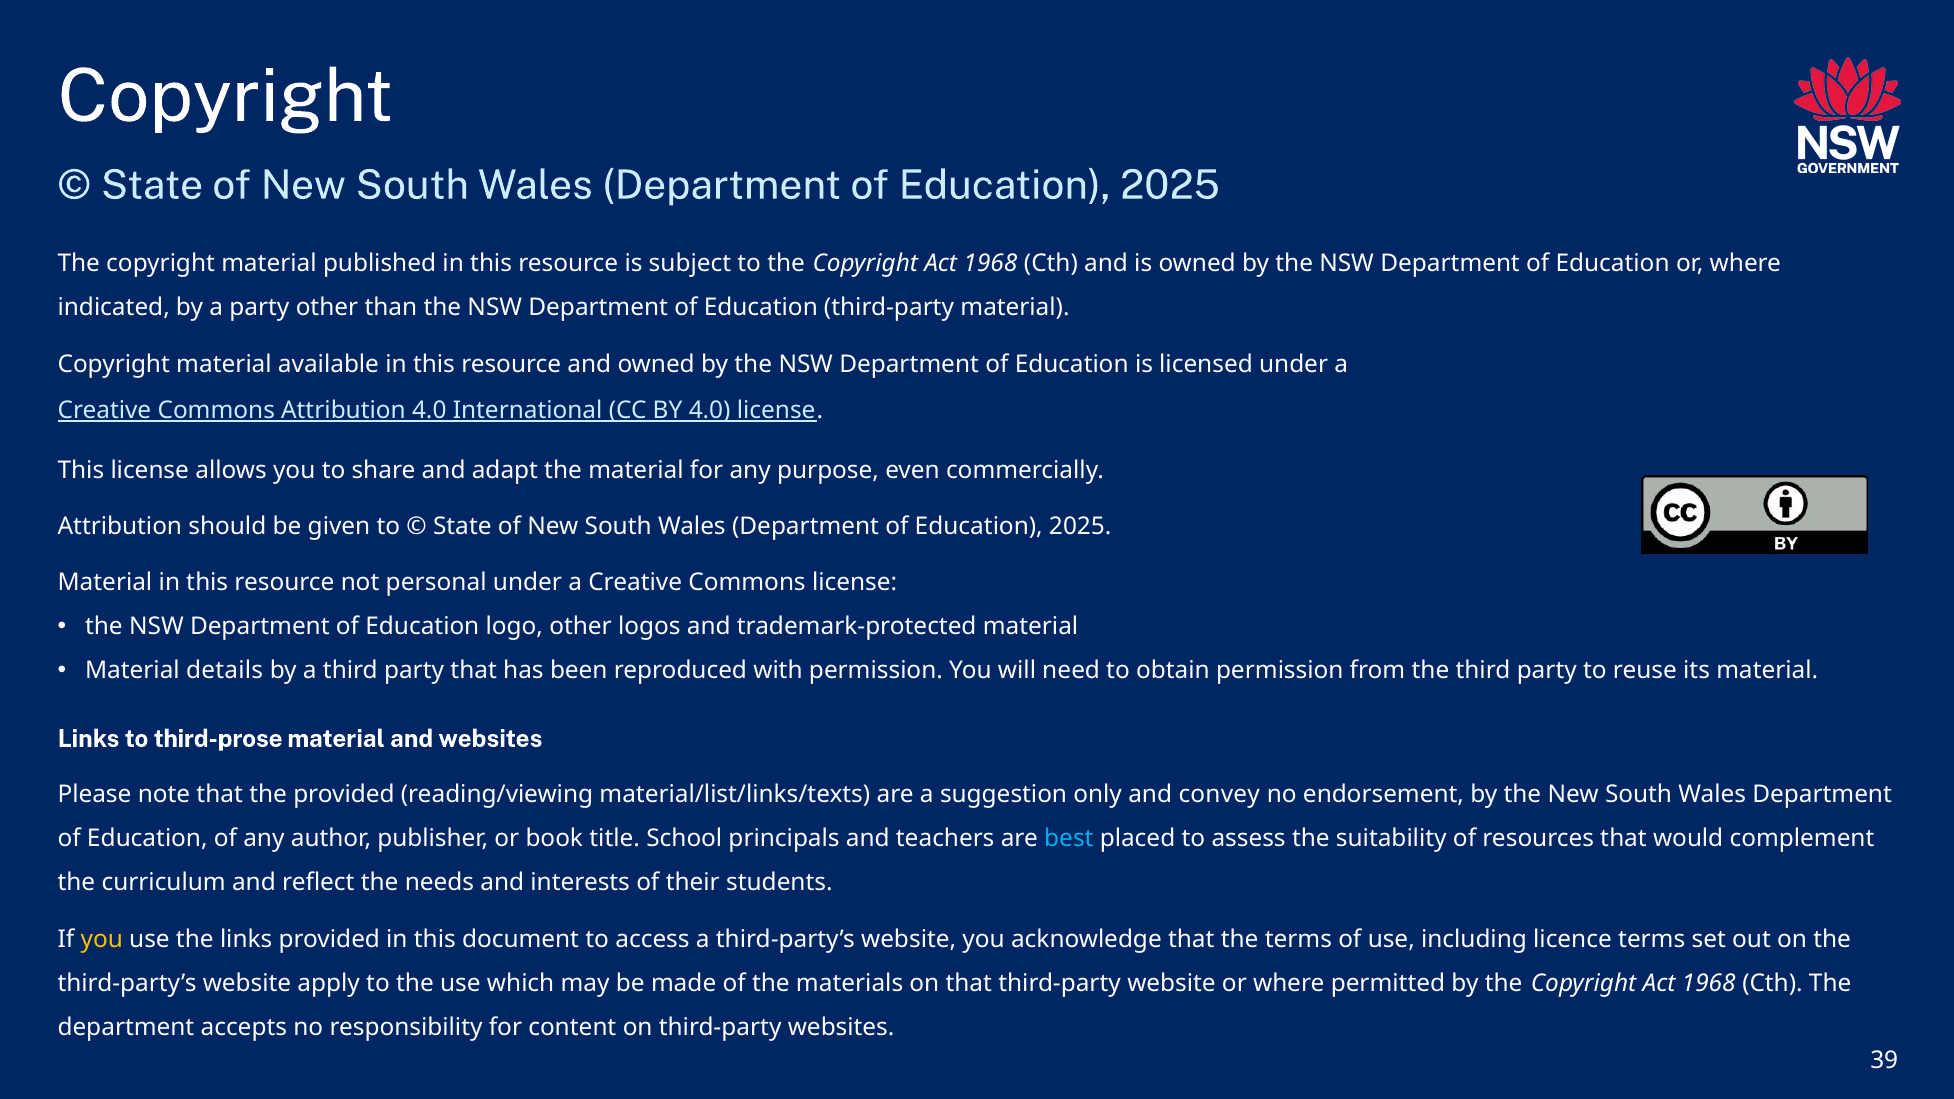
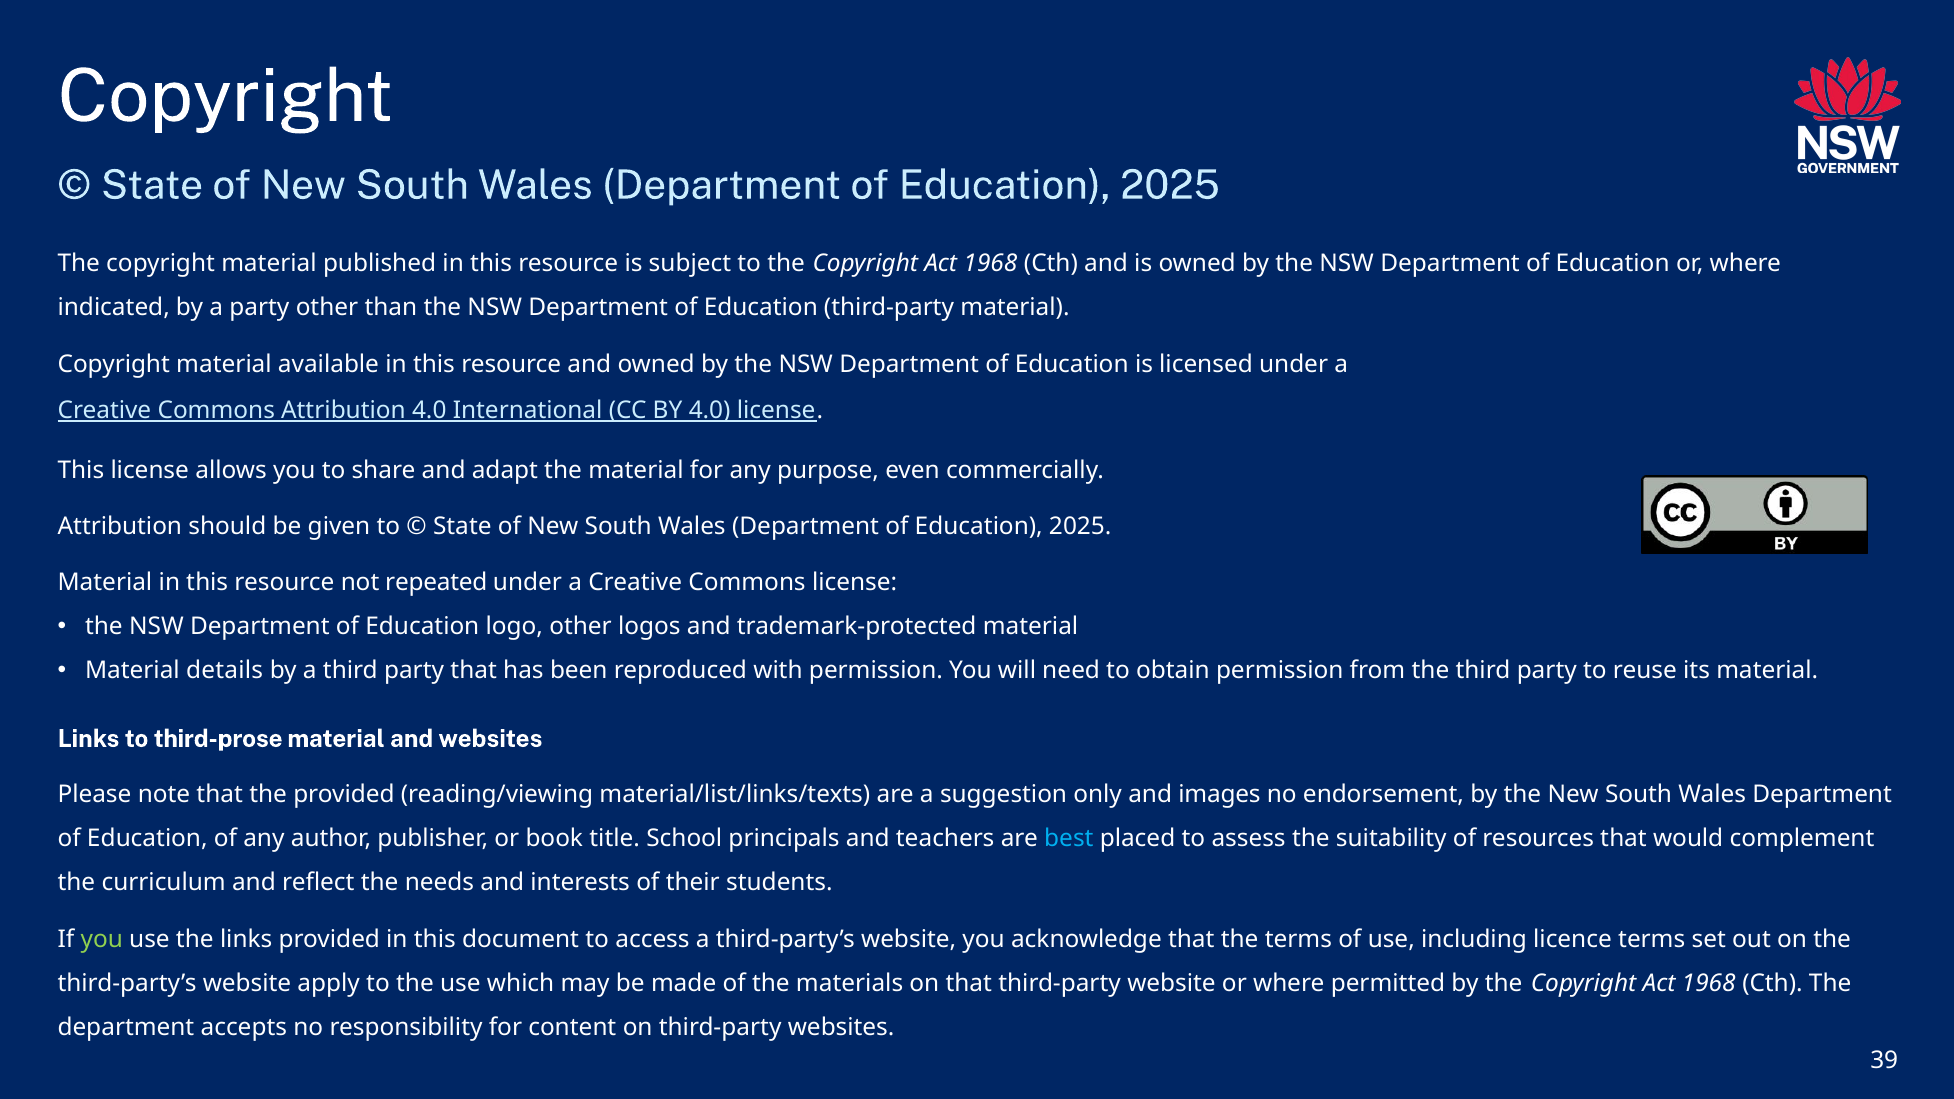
personal: personal -> repeated (436, 583)
convey: convey -> images (1219, 795)
you colour: yellow -> light green (102, 939)
